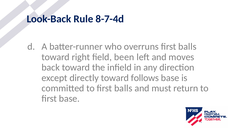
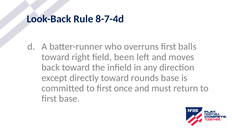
follows: follows -> rounds (145, 78)
to first balls: balls -> once (123, 89)
